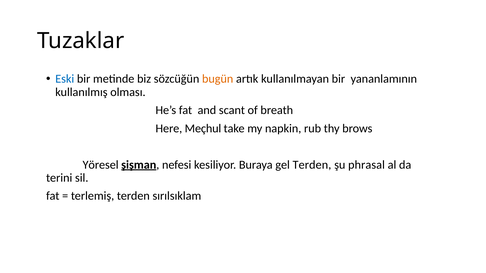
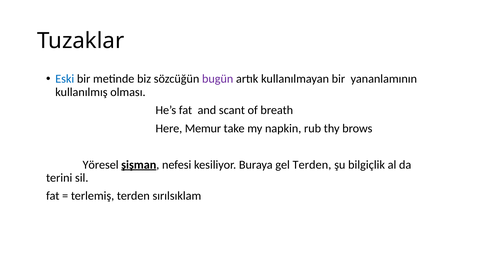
bugün colour: orange -> purple (218, 79)
Meçhul: Meçhul -> Memur (203, 129)
phrasal: phrasal -> bilgiçlik (367, 165)
